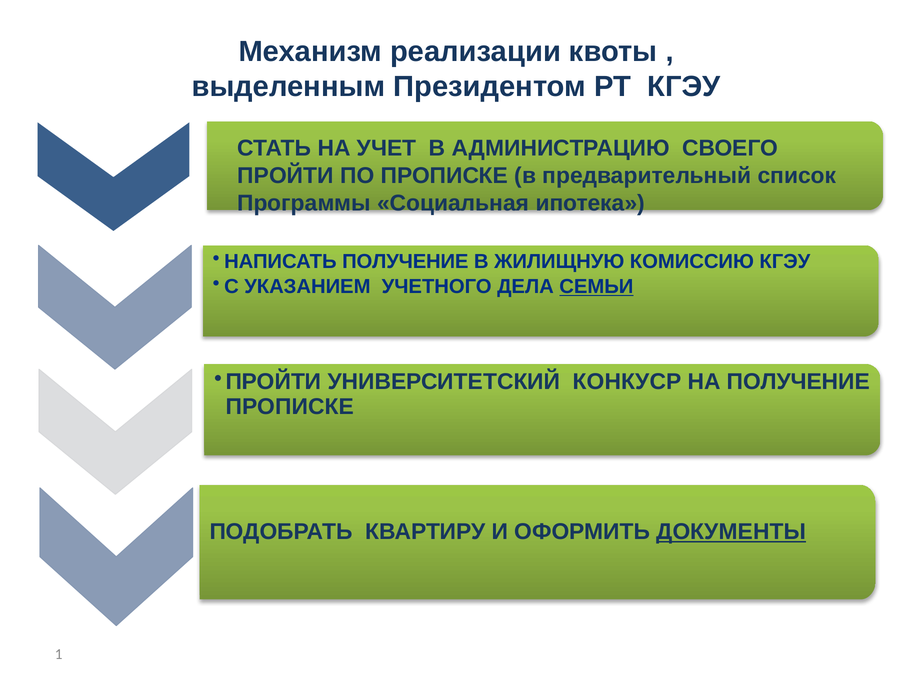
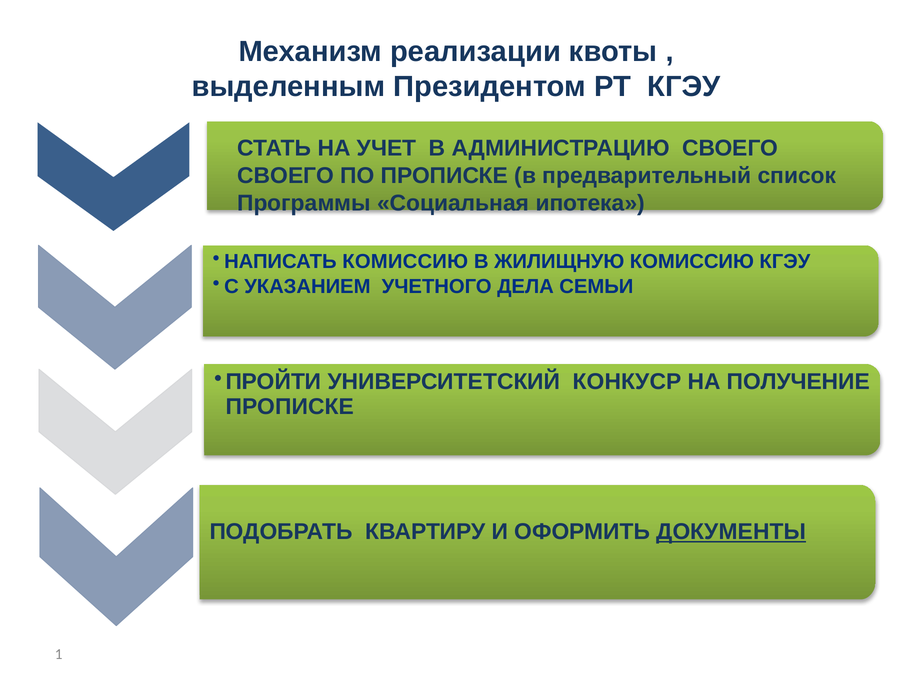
ПРОЙТИ: ПРОЙТИ -> СВОЕГО (286, 176)
НАПИСАТЬ ПОЛУЧЕНИЕ: ПОЛУЧЕНИЕ -> КОМИССИЮ (405, 262)
СЕМЬИ underline: present -> none (596, 287)
